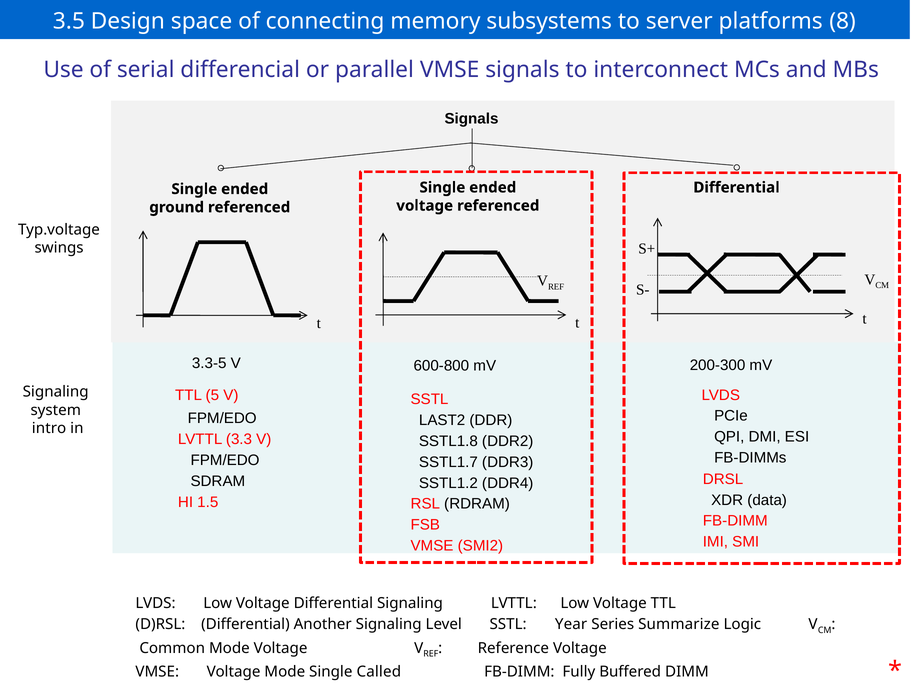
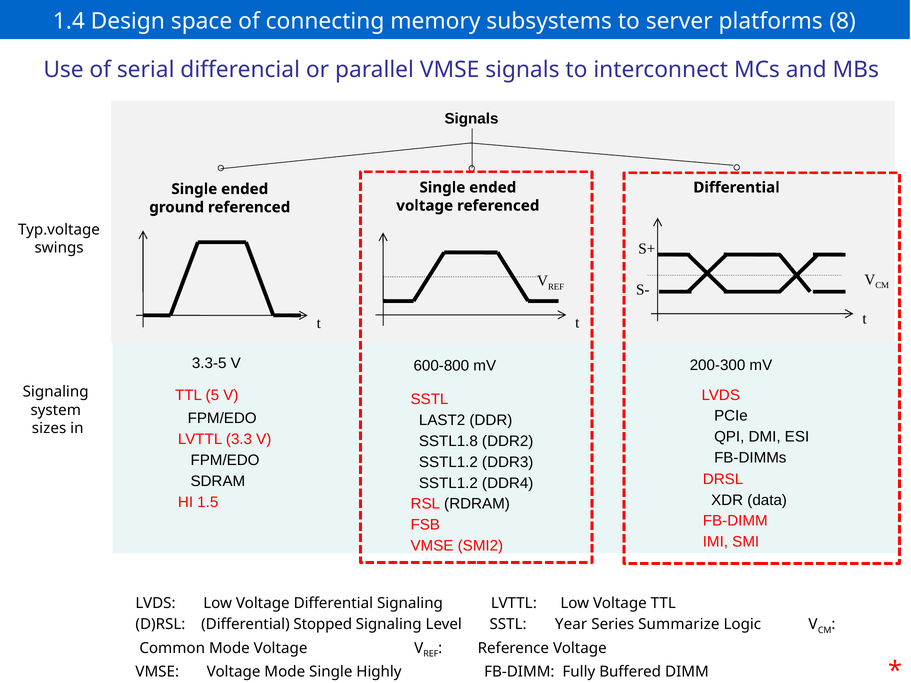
3.5: 3.5 -> 1.4 (69, 21)
intro: intro -> sizes (49, 429)
SSTL1.7: SSTL1.7 -> SSTL1.2 (448, 462)
Another: Another -> Stopped (323, 625)
Called: Called -> Highly (379, 672)
